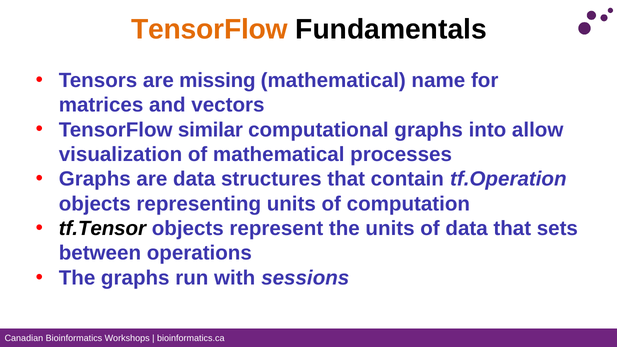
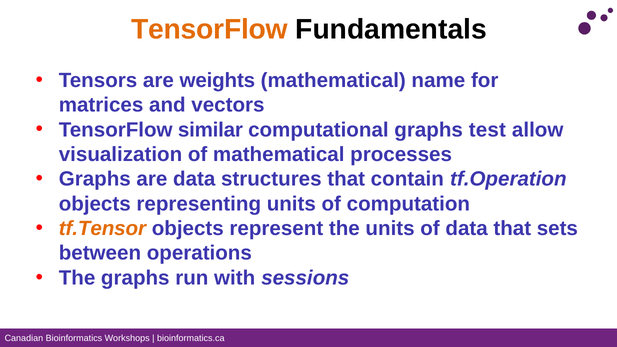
missing: missing -> weights (217, 80)
into: into -> test (487, 130)
tf.Tensor colour: black -> orange (102, 229)
